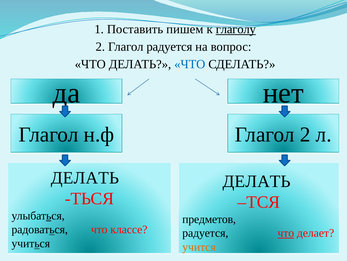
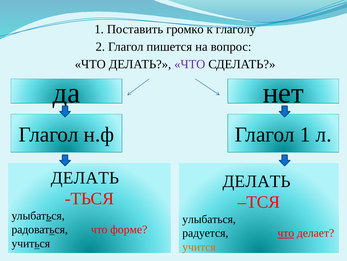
пишем: пишем -> громко (185, 29)
глаголу underline: present -> none (236, 29)
радуется: радуется -> пишется (169, 47)
ЧТО colour: blue -> purple (190, 64)
Глагол 2: 2 -> 1 (305, 134)
предметов: предметов -> улыбаться (209, 219)
классе: классе -> форме (129, 229)
